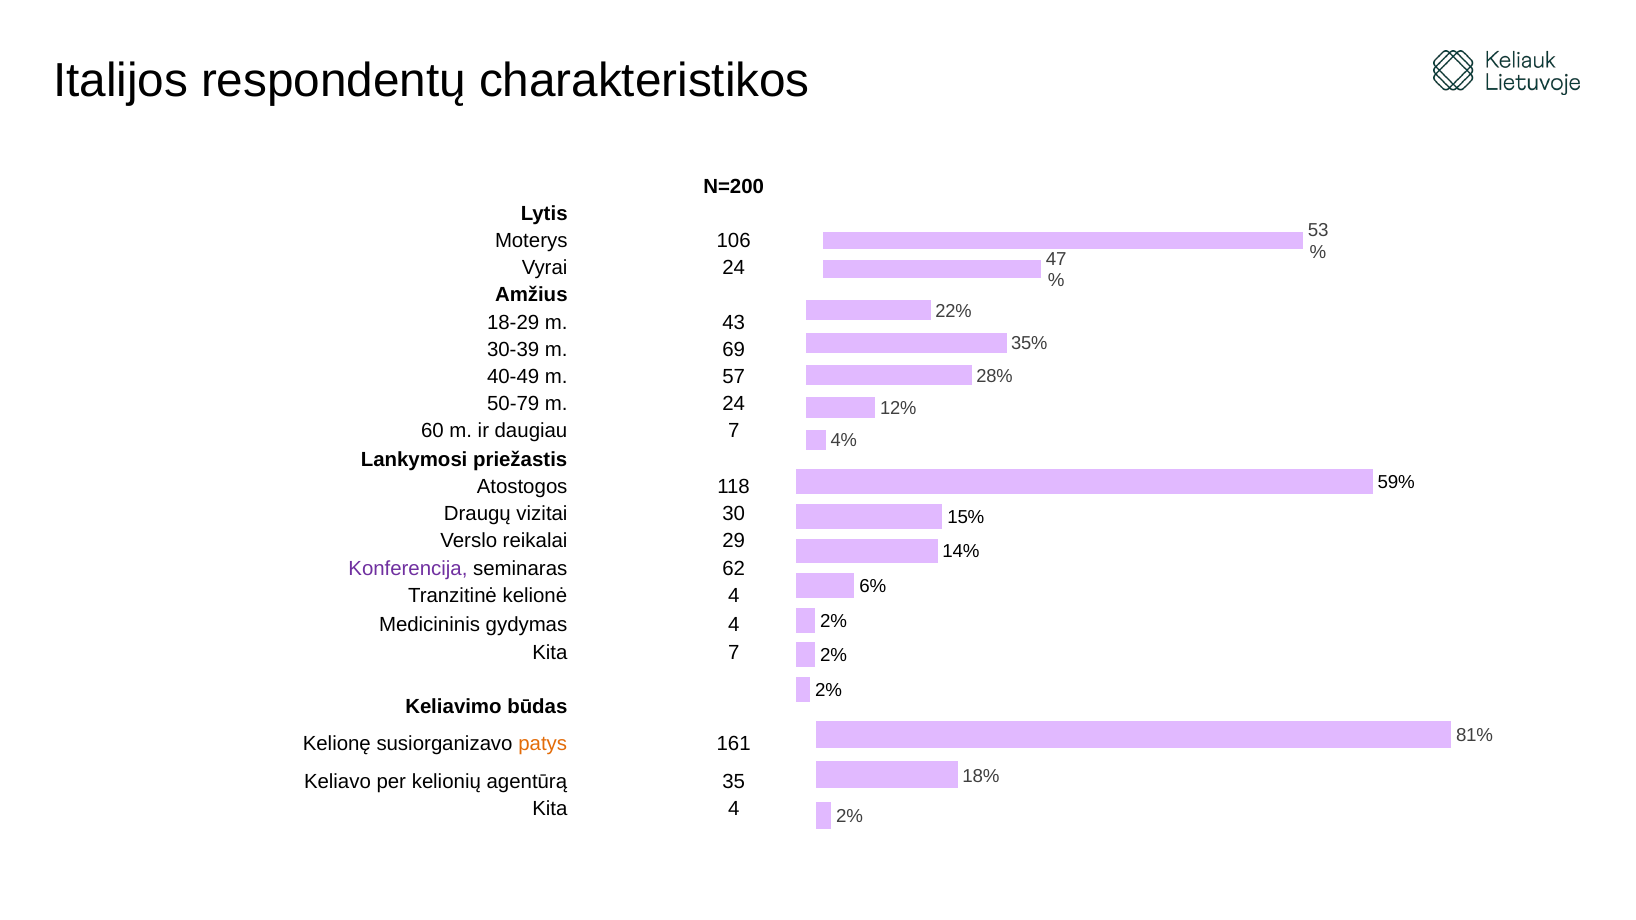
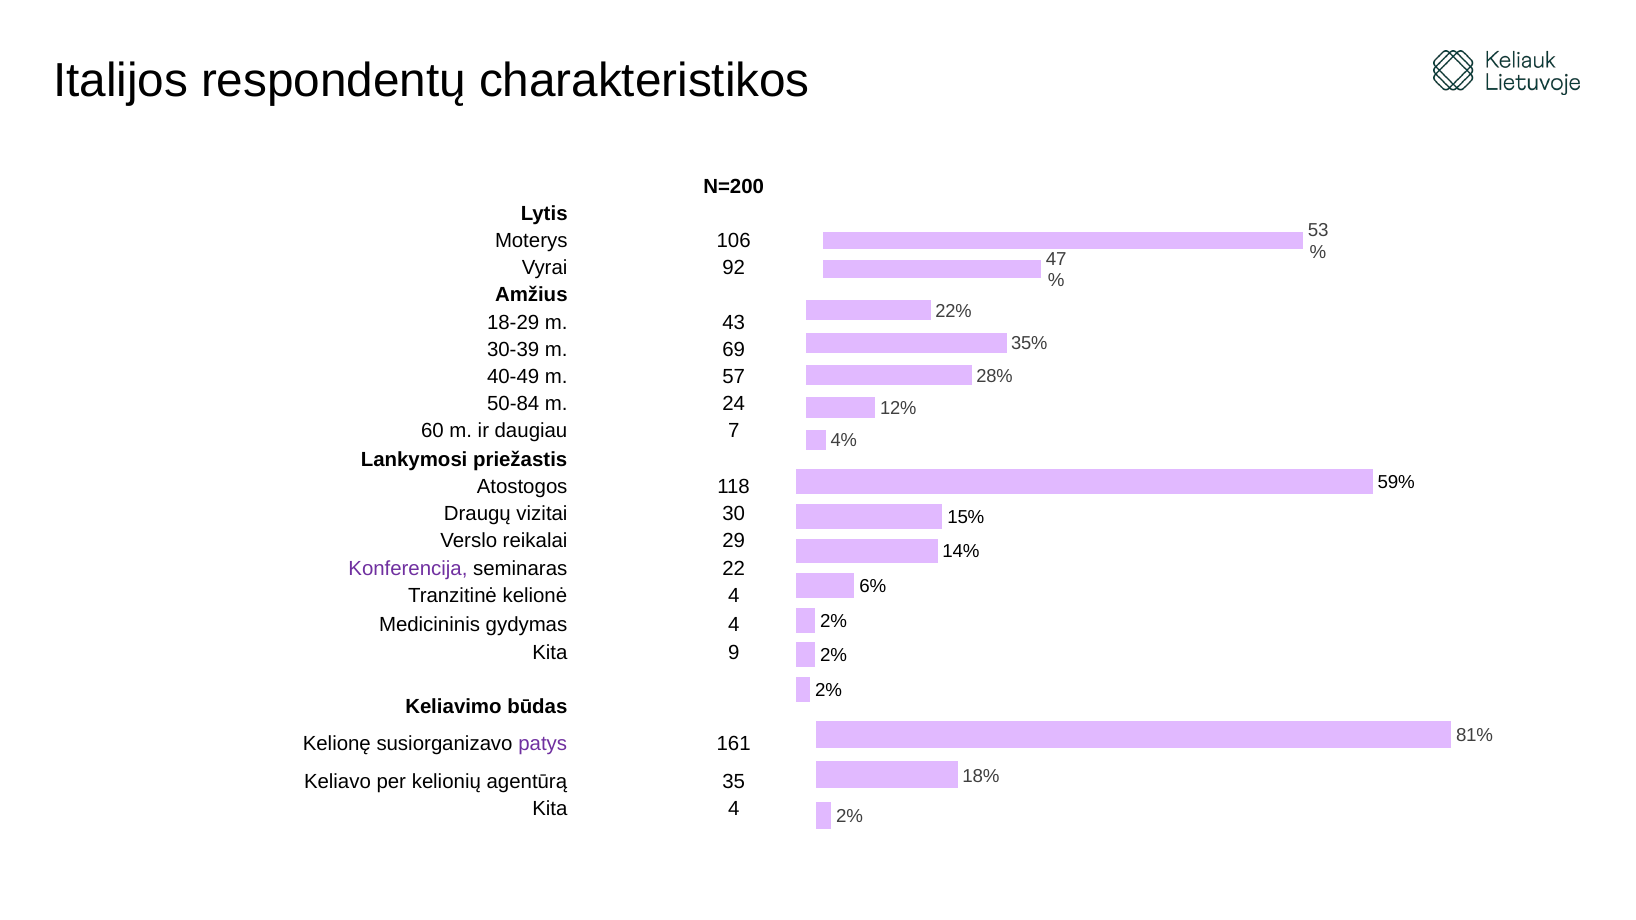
Vyrai 24: 24 -> 92 (734, 268)
50-79: 50-79 -> 50-84 (513, 404)
62: 62 -> 22 (734, 569)
Kita 7: 7 -> 9 (734, 653)
patys colour: orange -> purple (543, 744)
